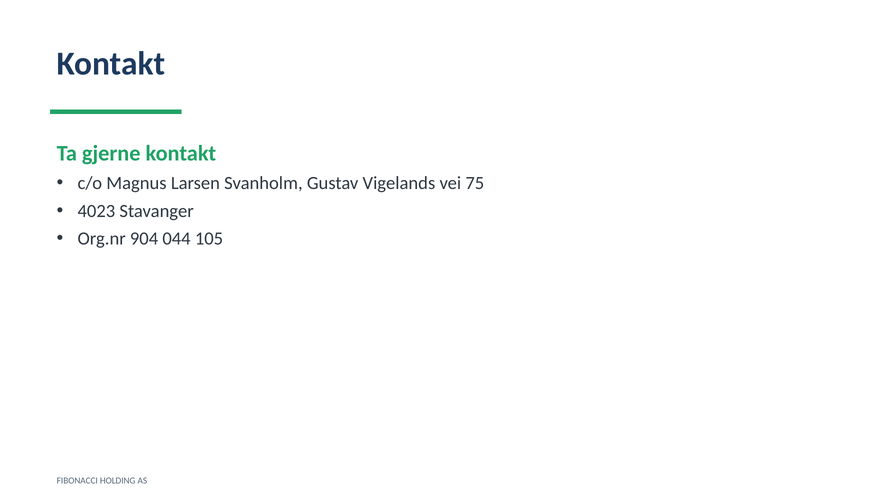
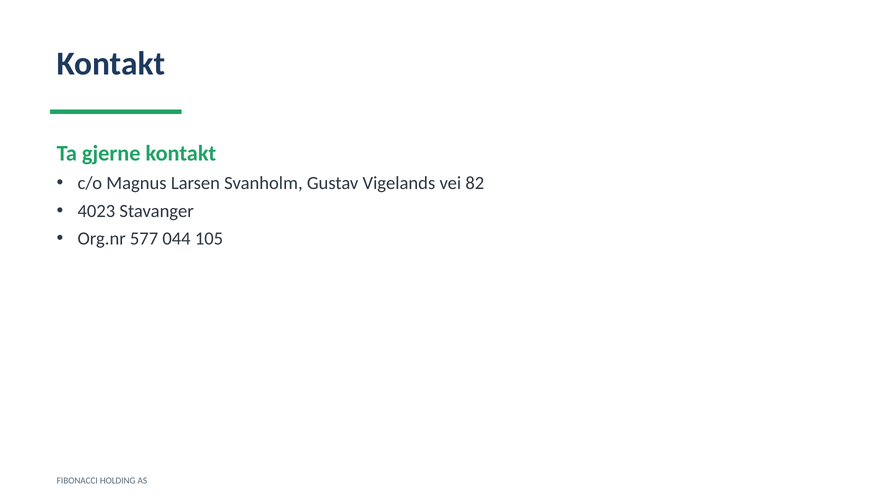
75: 75 -> 82 (475, 183)
904: 904 -> 577 (144, 239)
